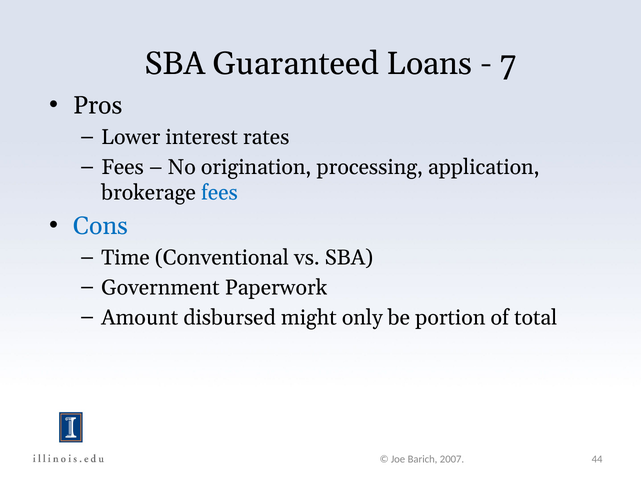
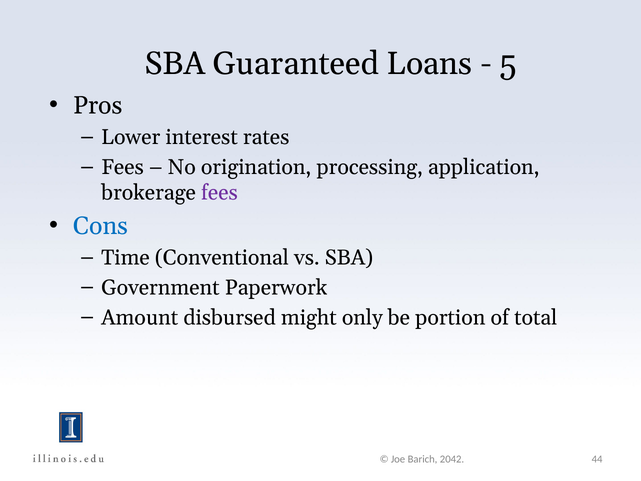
7: 7 -> 5 (508, 64)
fees colour: blue -> purple (219, 193)
2007: 2007 -> 2042 (452, 459)
